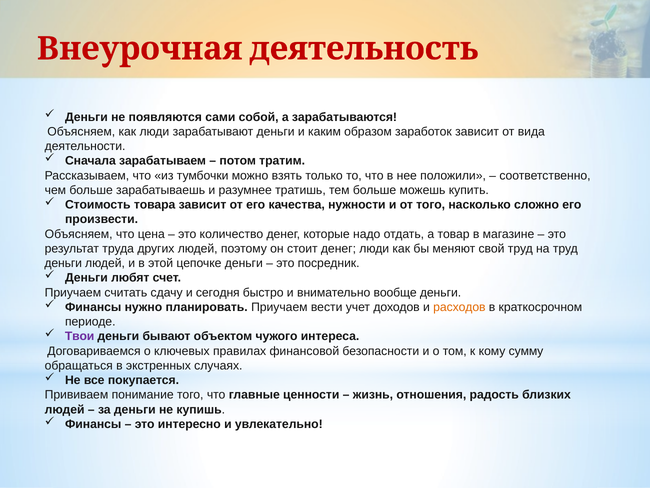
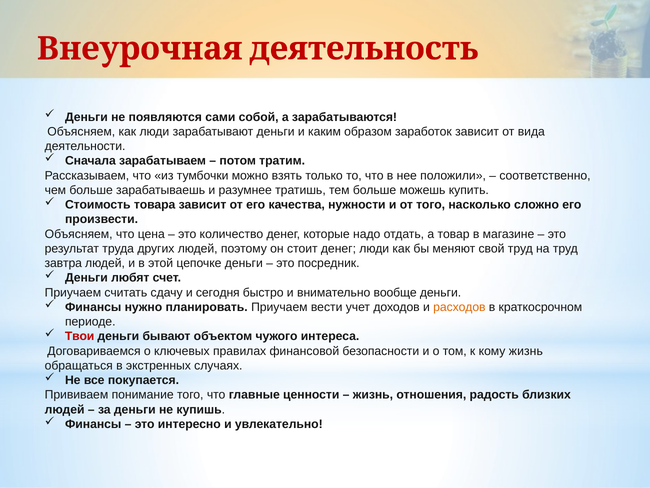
деньги: деньги -> завтра (63, 263)
Твои colour: purple -> red (80, 336)
кому сумму: сумму -> жизнь (526, 351)
